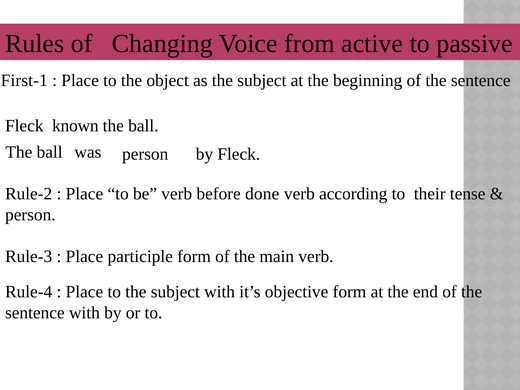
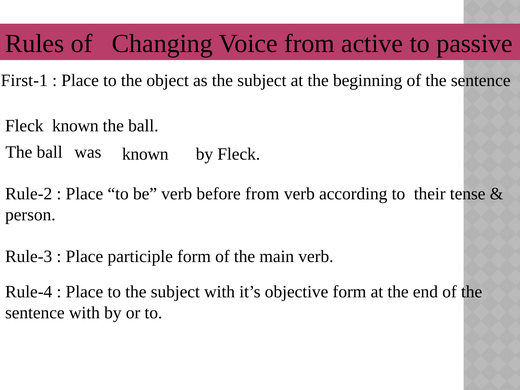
person: person -> known (145, 154)
before done: done -> from (262, 194)
